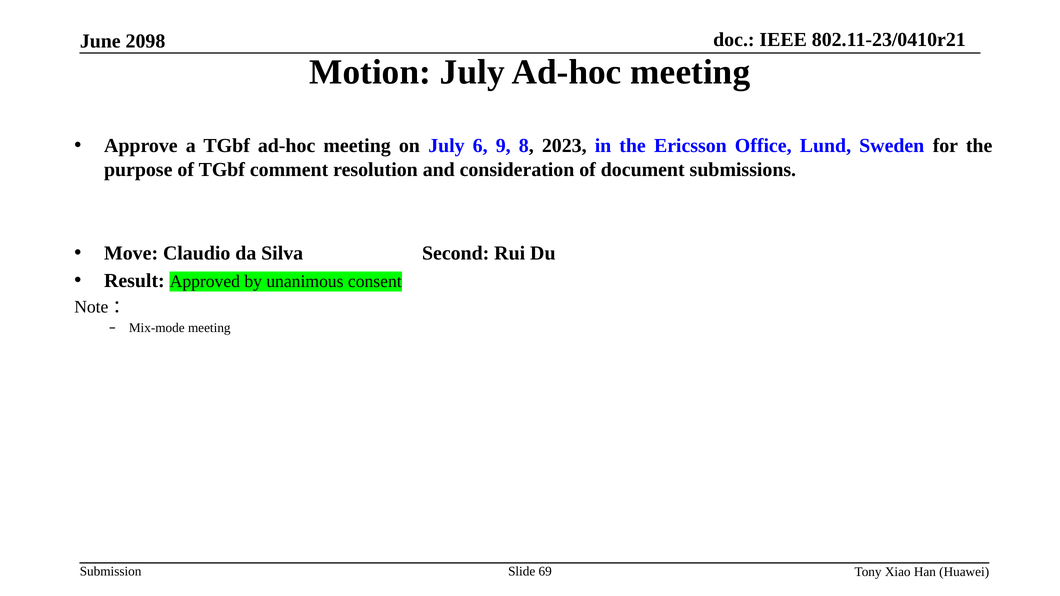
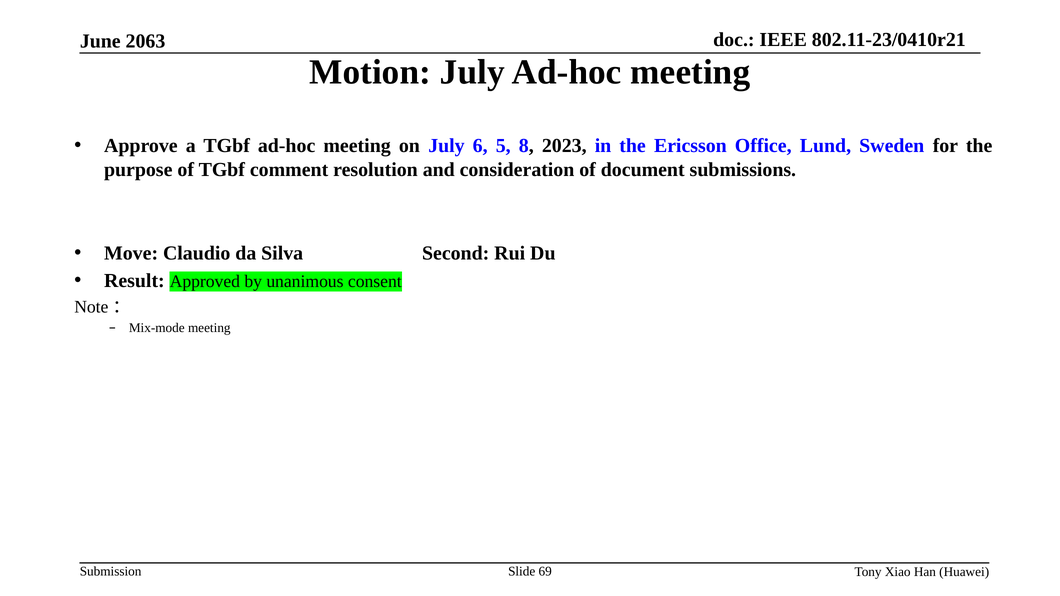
2098: 2098 -> 2063 (145, 41)
9: 9 -> 5 (503, 146)
